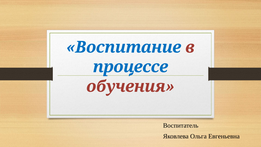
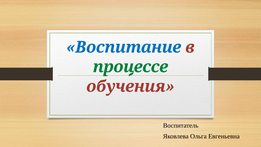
процессе colour: blue -> green (131, 67)
